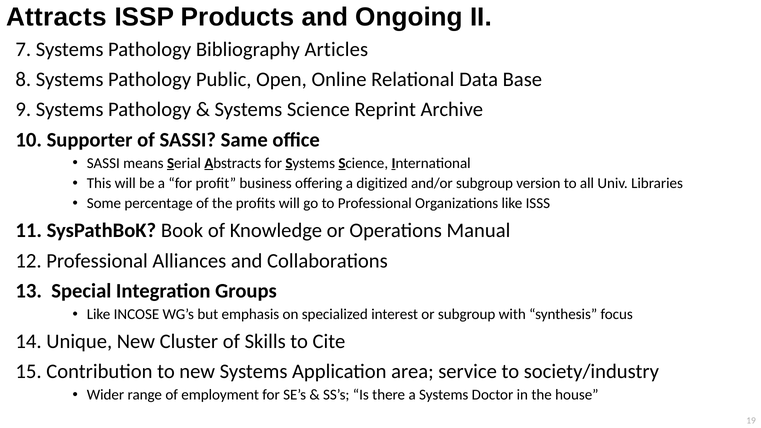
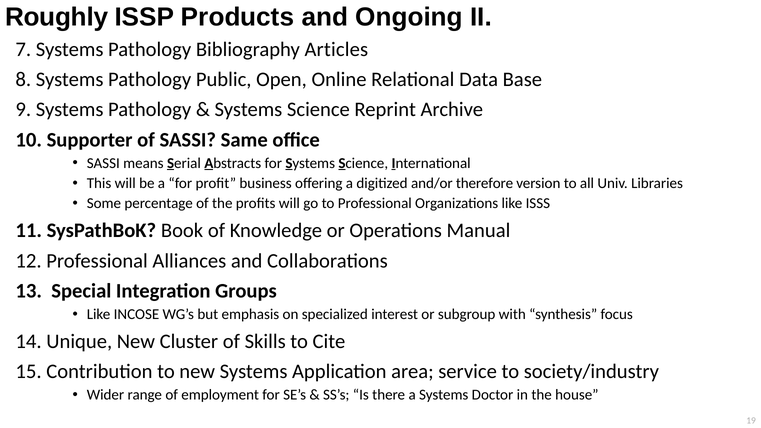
Attracts: Attracts -> Roughly (57, 17)
and/or subgroup: subgroup -> therefore (485, 183)
